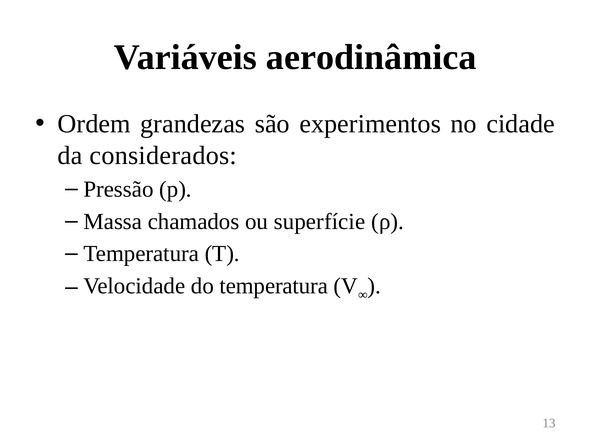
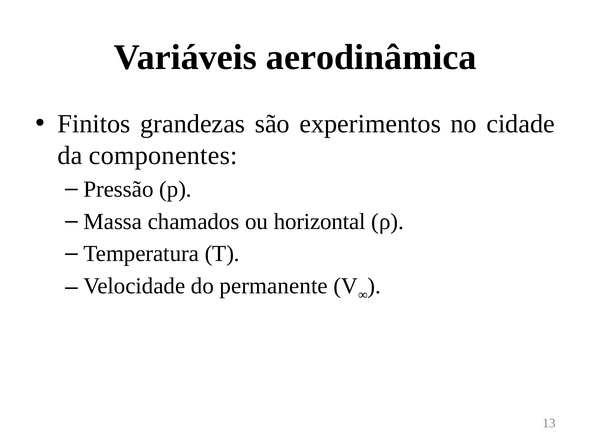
Ordem: Ordem -> Finitos (94, 124)
considerados: considerados -> componentes (163, 156)
superfície: superfície -> horizontal (320, 222)
do temperatura: temperatura -> permanente (274, 286)
